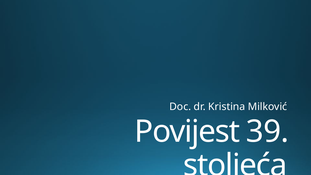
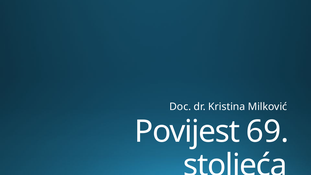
39: 39 -> 69 (267, 132)
